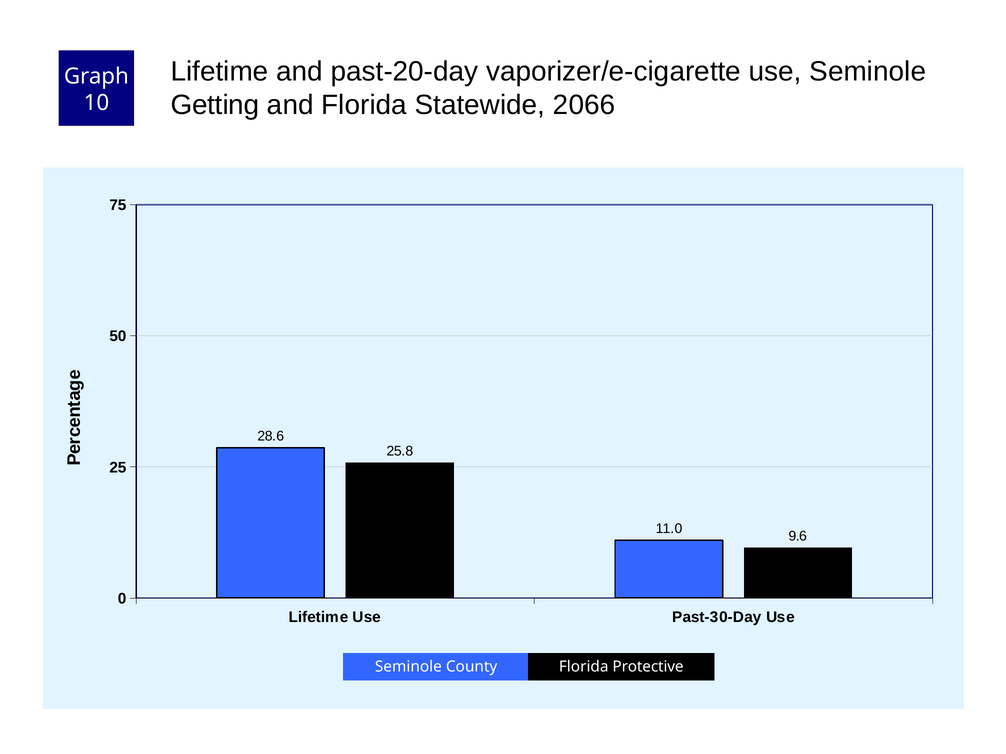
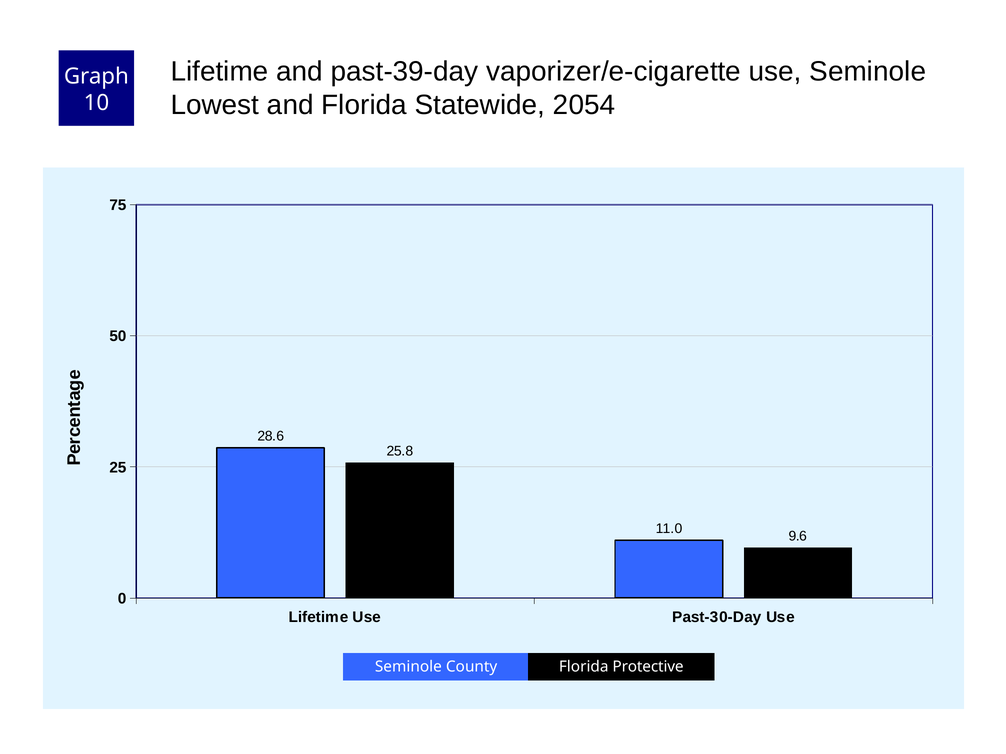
past-20-day: past-20-day -> past-39-day (405, 72)
Getting: Getting -> Lowest (215, 105)
2066: 2066 -> 2054 (584, 105)
